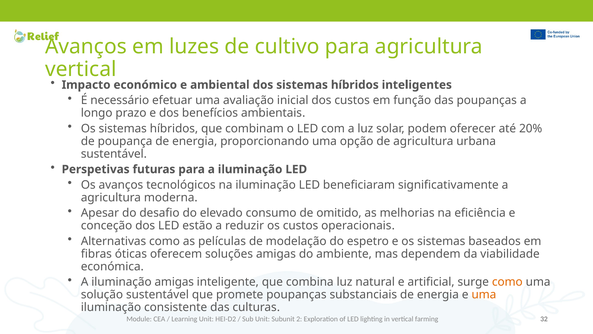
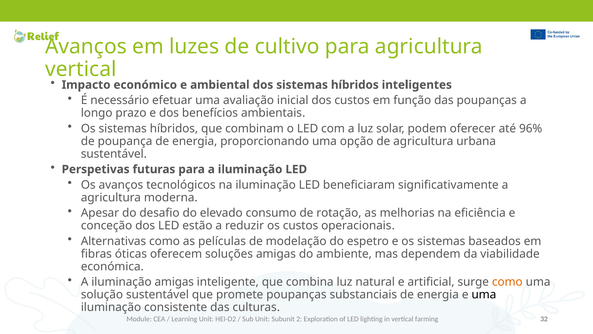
20%: 20% -> 96% (531, 128)
omitido: omitido -> rotação (339, 213)
uma colour: orange -> black (484, 294)
